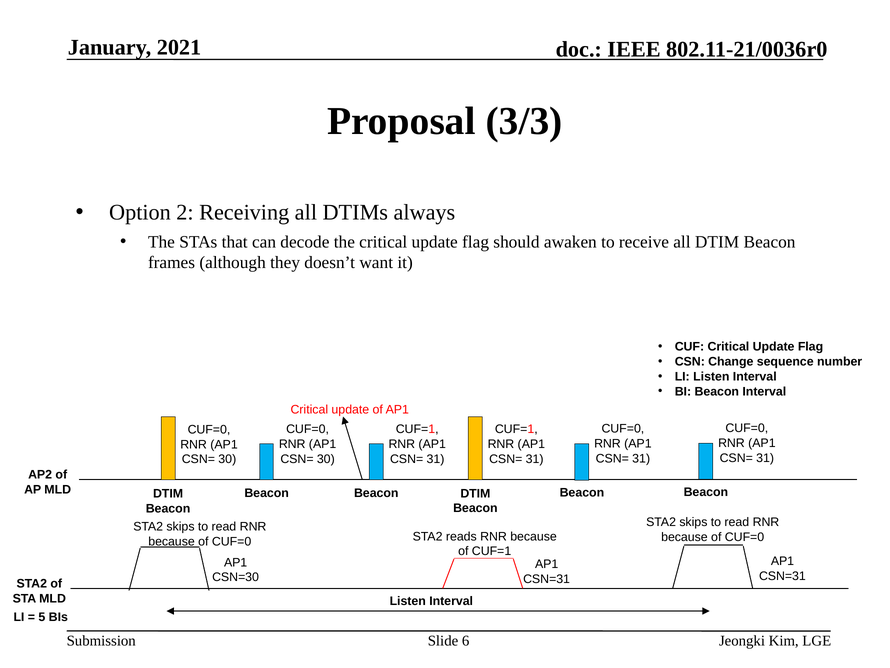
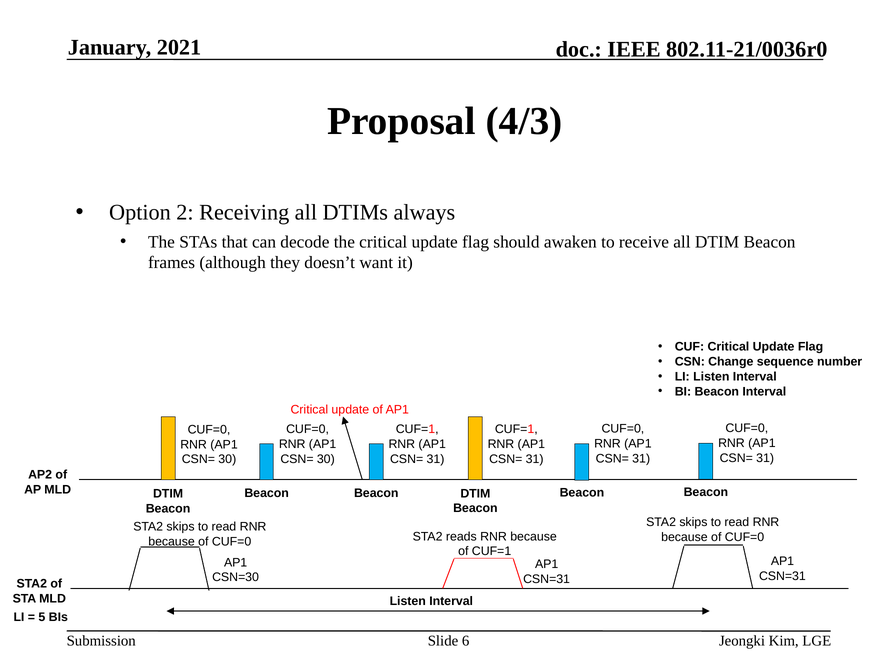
3/3: 3/3 -> 4/3 (524, 121)
